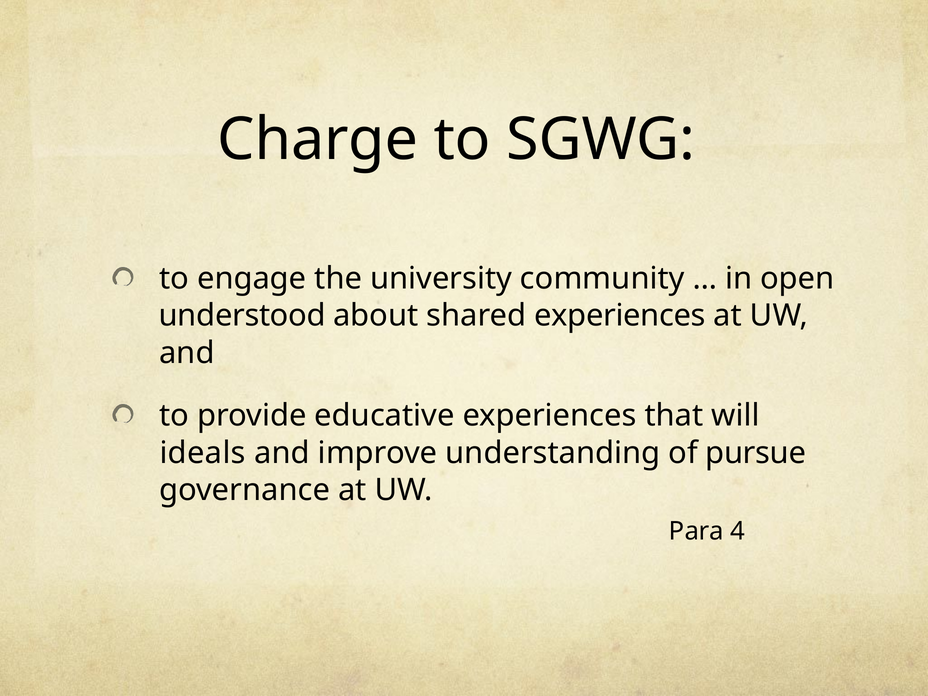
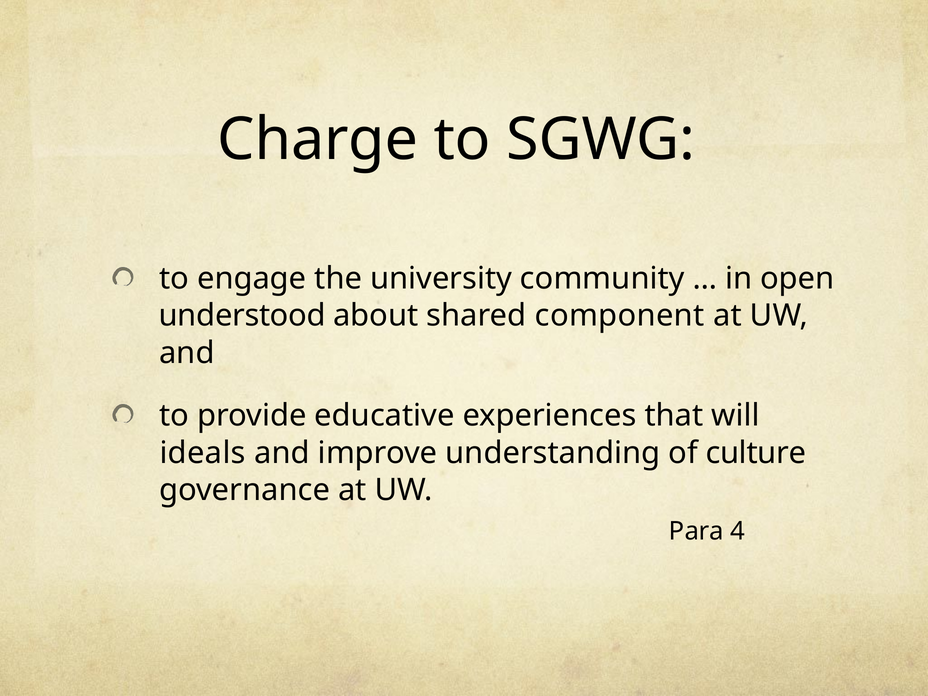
shared experiences: experiences -> component (620, 316)
pursue: pursue -> culture (756, 453)
